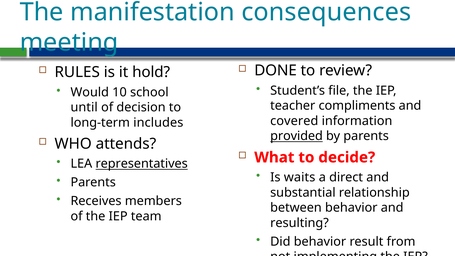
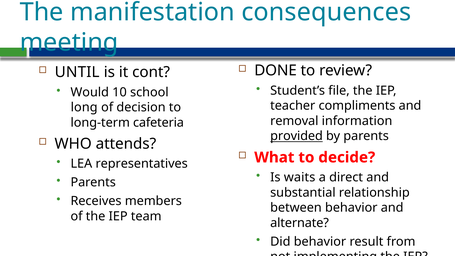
RULES: RULES -> UNTIL (77, 72)
hold: hold -> cont (151, 72)
until: until -> long (84, 107)
covered: covered -> removal (294, 121)
includes: includes -> cafeteria (158, 122)
representatives underline: present -> none (142, 164)
resulting: resulting -> alternate (300, 223)
